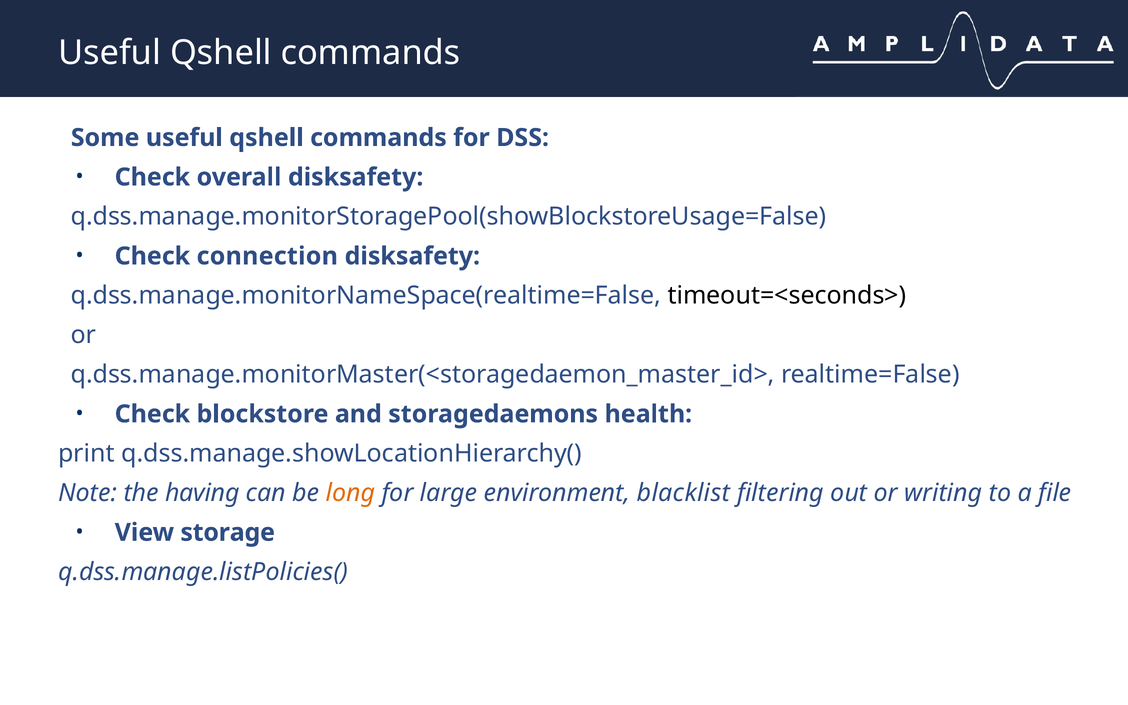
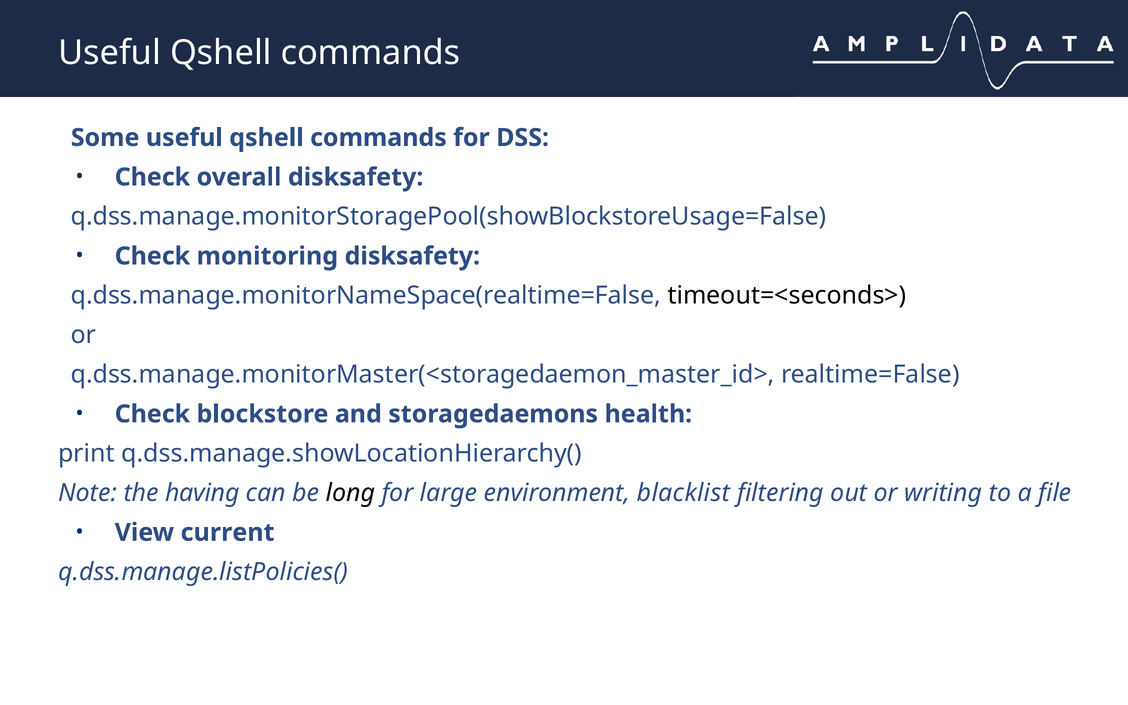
connection: connection -> monitoring (267, 256)
long colour: orange -> black (350, 493)
storage: storage -> current (228, 533)
